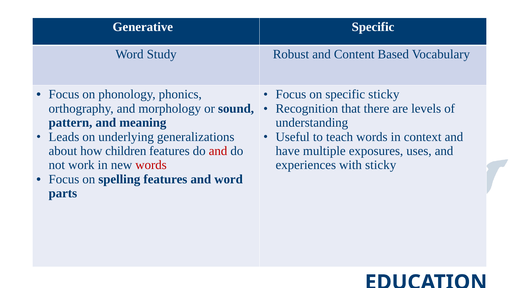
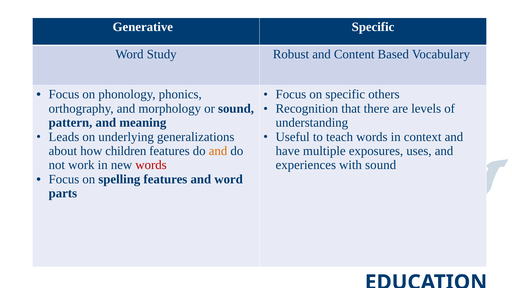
specific sticky: sticky -> others (384, 94)
and colour: red -> orange (218, 151)
with sticky: sticky -> sound (381, 165)
